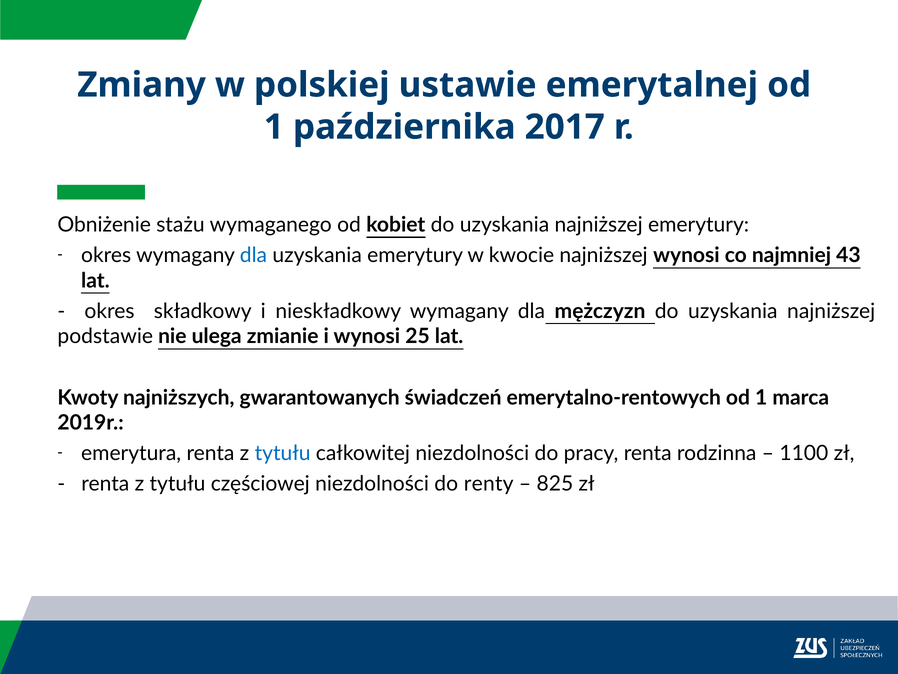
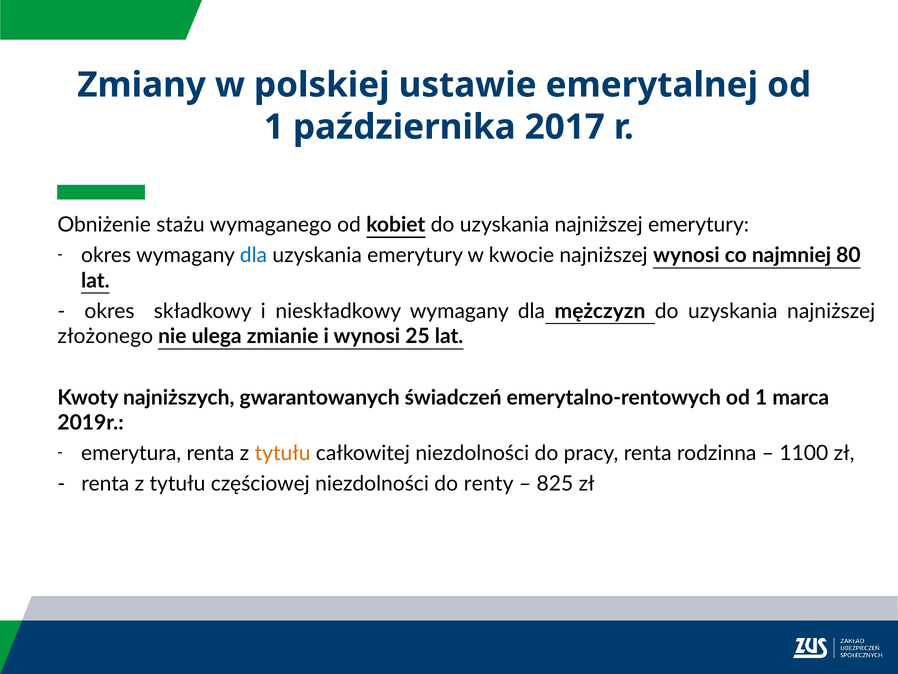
43: 43 -> 80 (848, 255)
podstawie: podstawie -> złożonego (105, 336)
tytułu colour: blue -> orange (283, 453)
